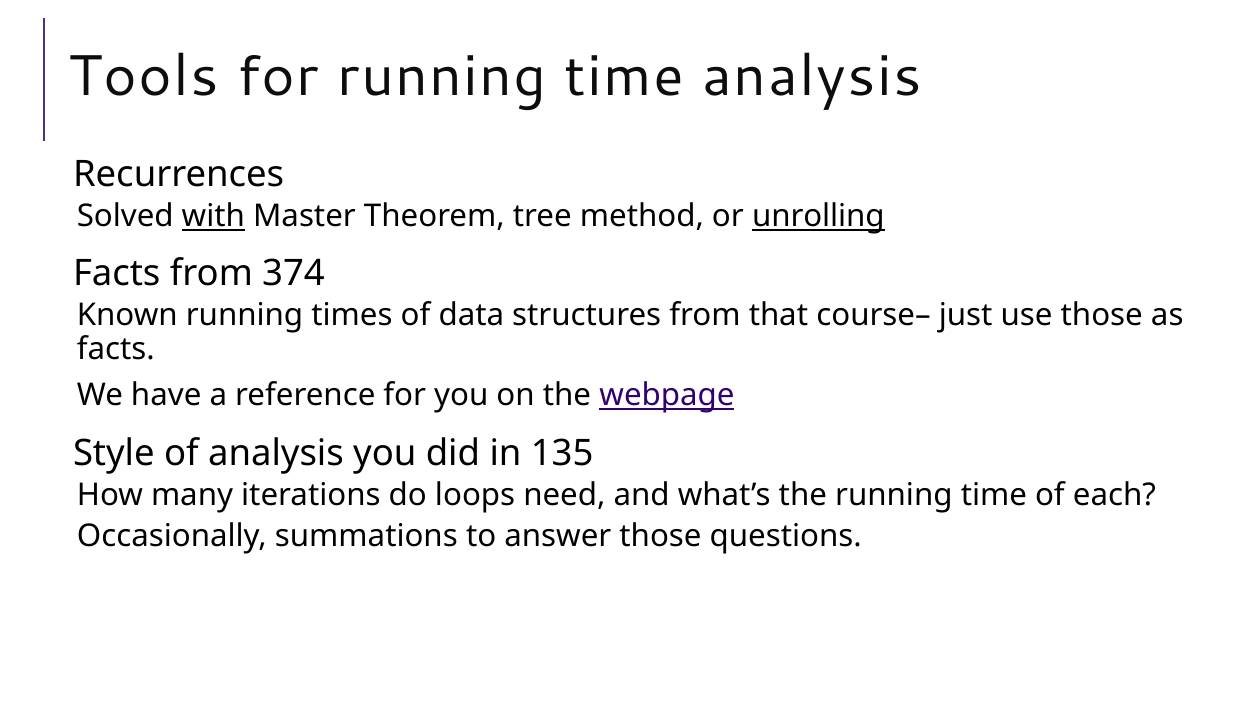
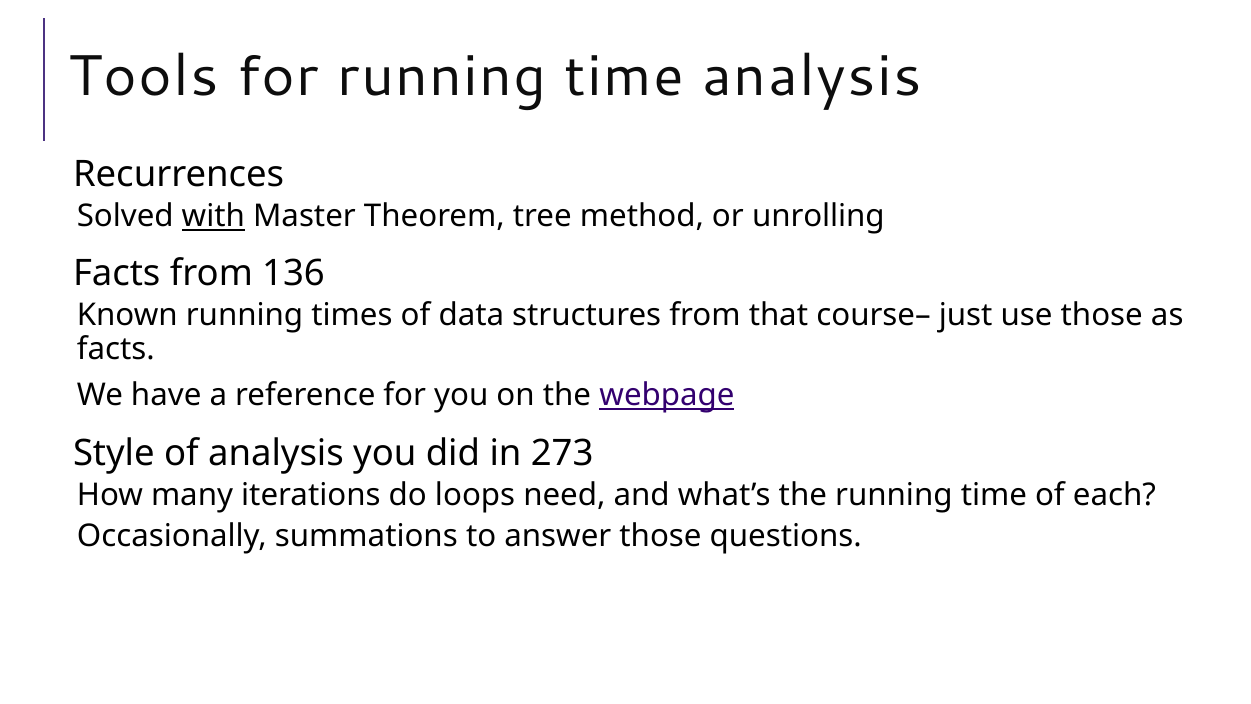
unrolling underline: present -> none (818, 216)
374: 374 -> 136 (294, 274)
135: 135 -> 273 (562, 453)
